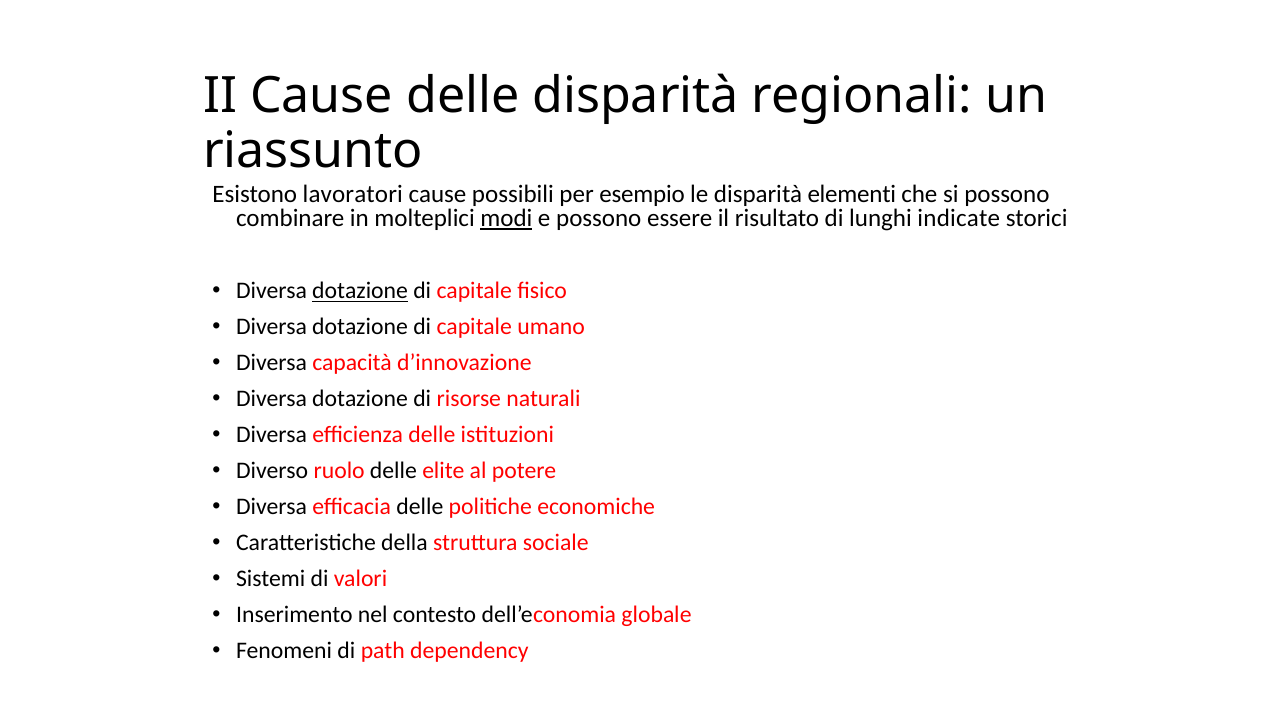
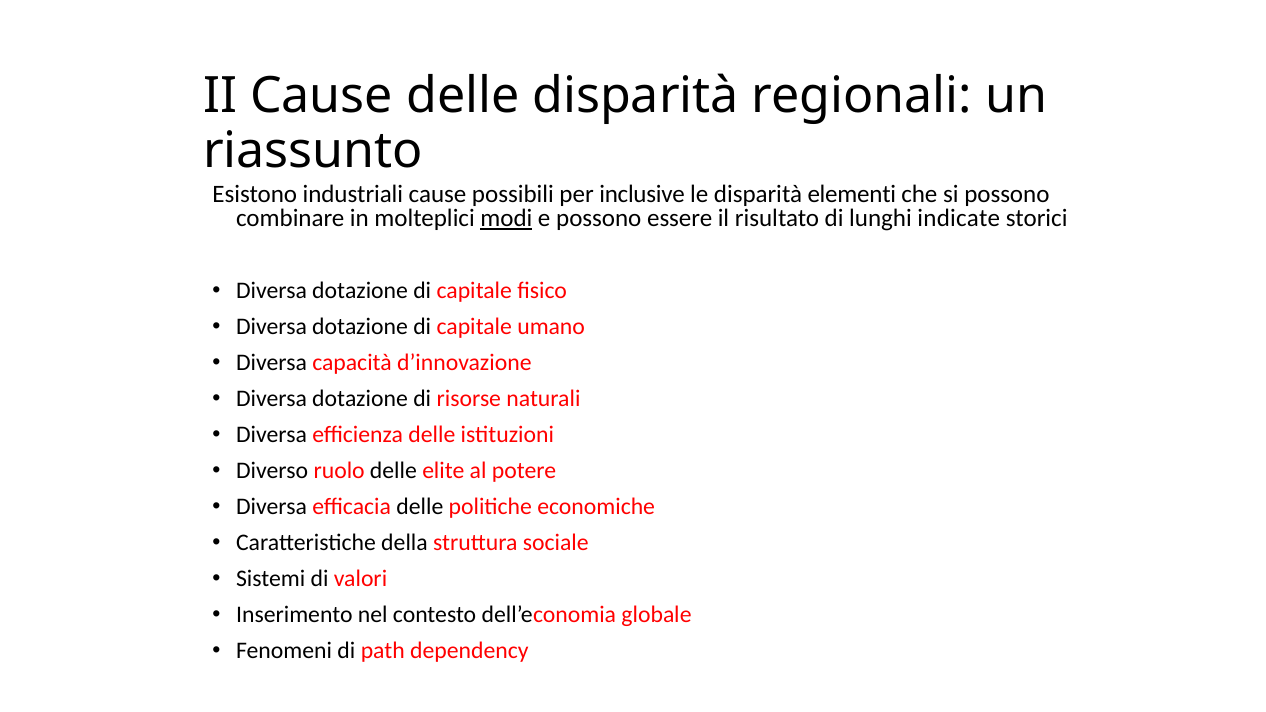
lavoratori: lavoratori -> industriali (353, 194)
esempio: esempio -> inclusive (642, 194)
dotazione underline: present -> none (360, 291)
